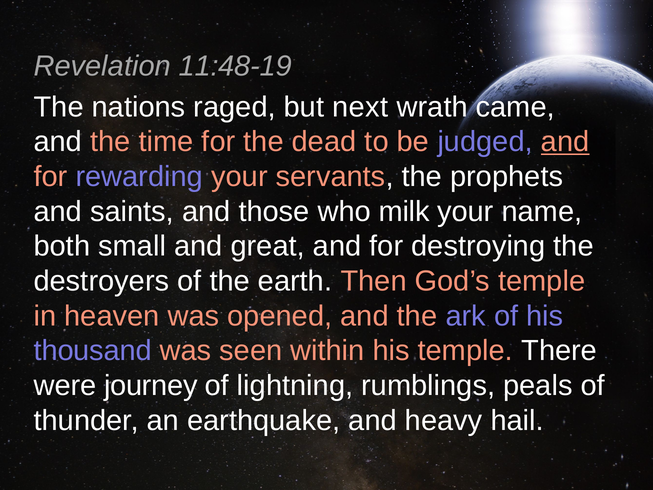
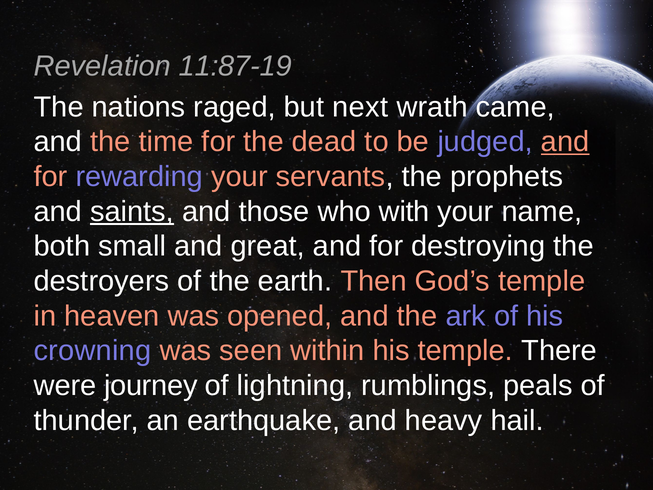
11:48-19: 11:48-19 -> 11:87-19 (235, 66)
saints underline: none -> present (132, 211)
milk: milk -> with (404, 211)
thousand: thousand -> crowning (93, 351)
